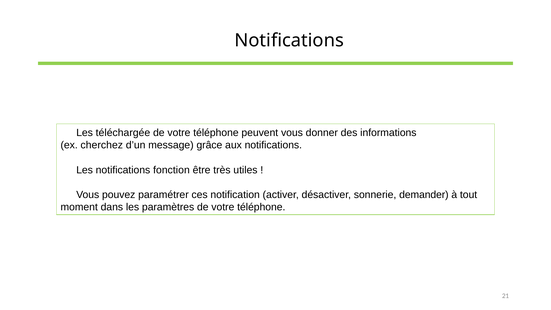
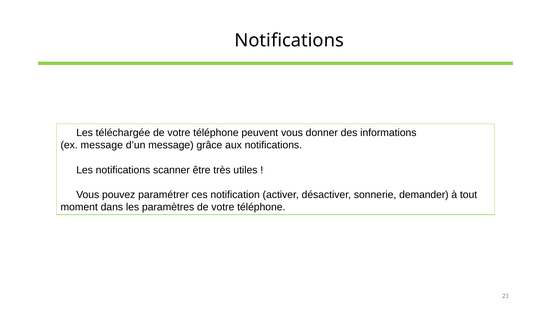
ex cherchez: cherchez -> message (102, 145)
fonction: fonction -> scanner (171, 170)
